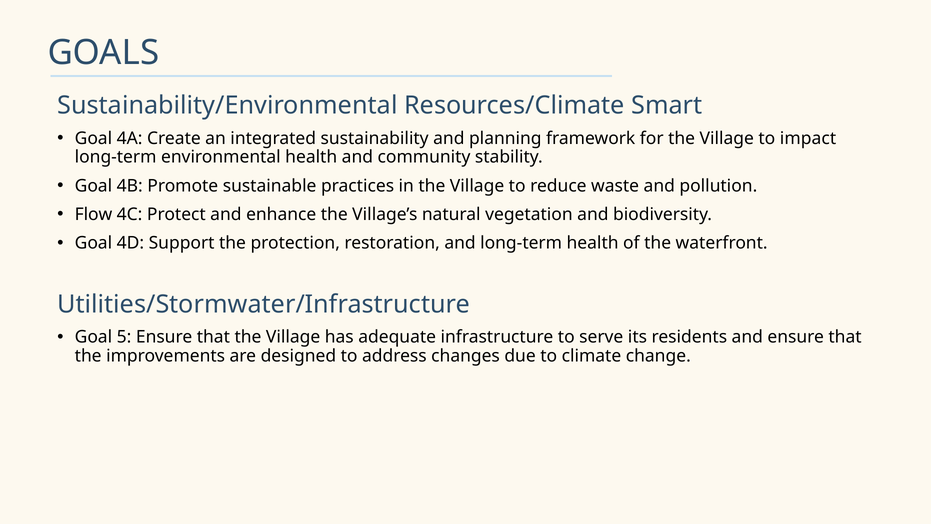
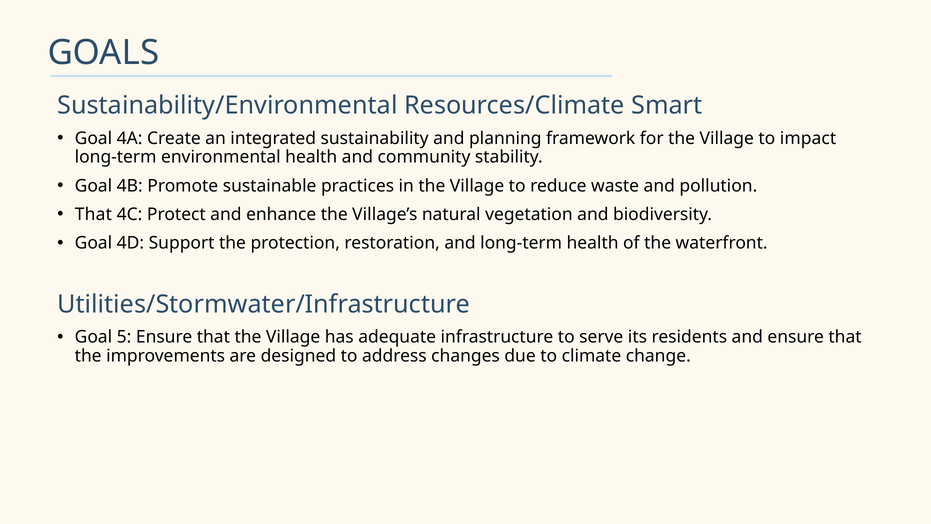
Flow: Flow -> That (93, 214)
